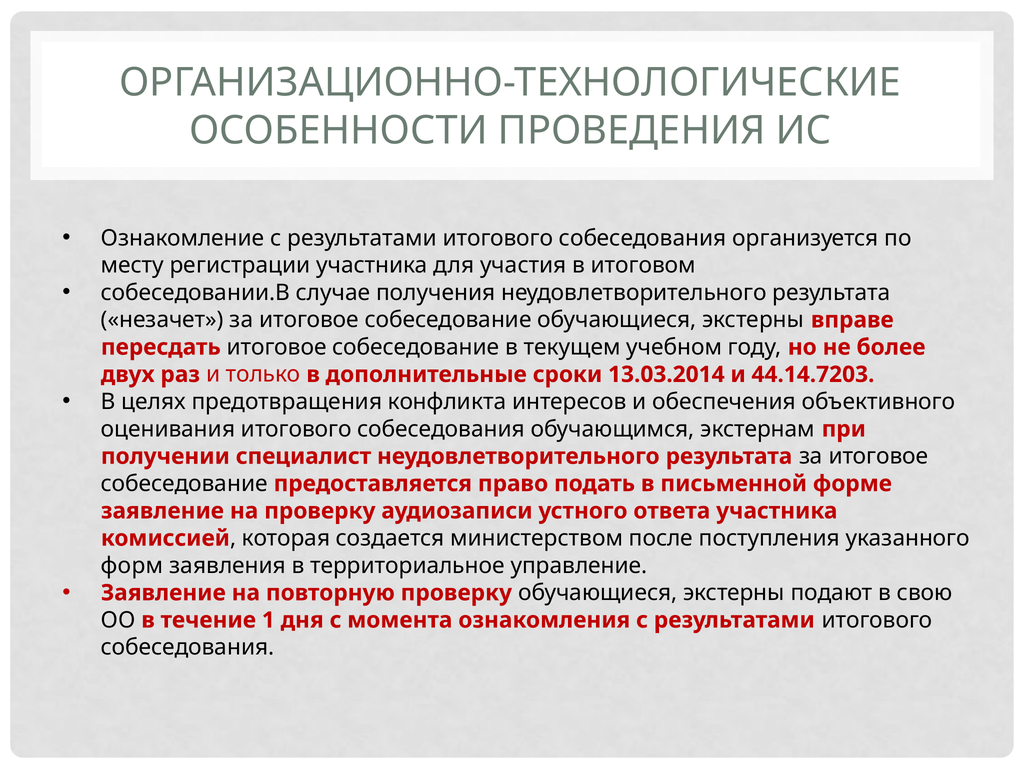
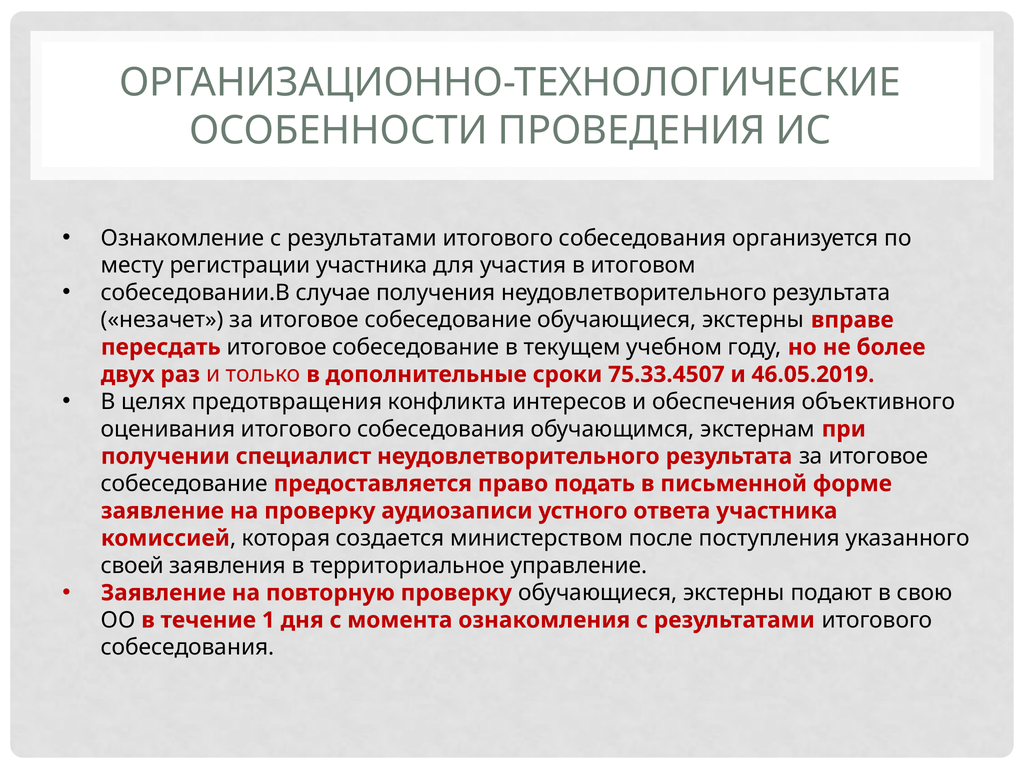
13.03.2014: 13.03.2014 -> 75.33.4507 (666, 374)
44.14.7203: 44.14.7203 -> 46.05.2019 (813, 374)
форм: форм -> своей (132, 566)
